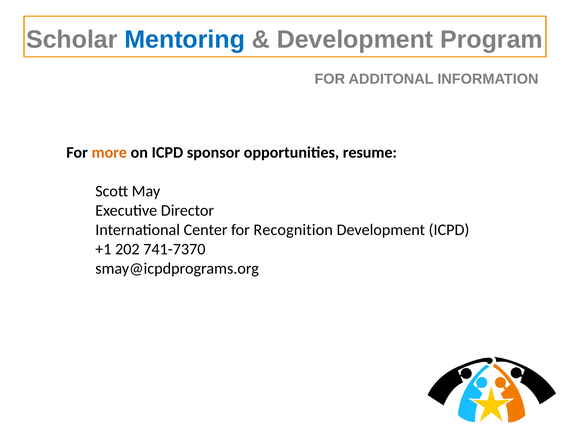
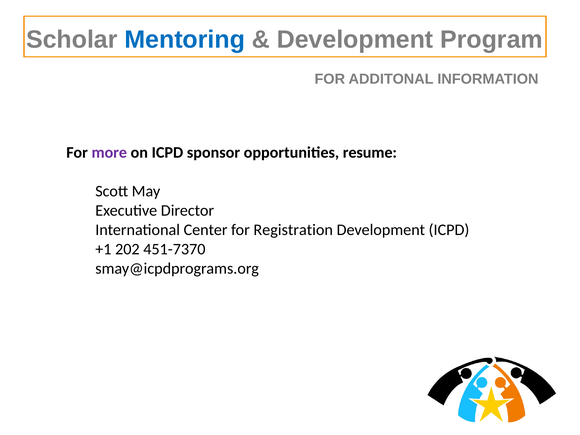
more colour: orange -> purple (109, 153)
Recognition: Recognition -> Registration (293, 230)
741-7370: 741-7370 -> 451-7370 (174, 249)
